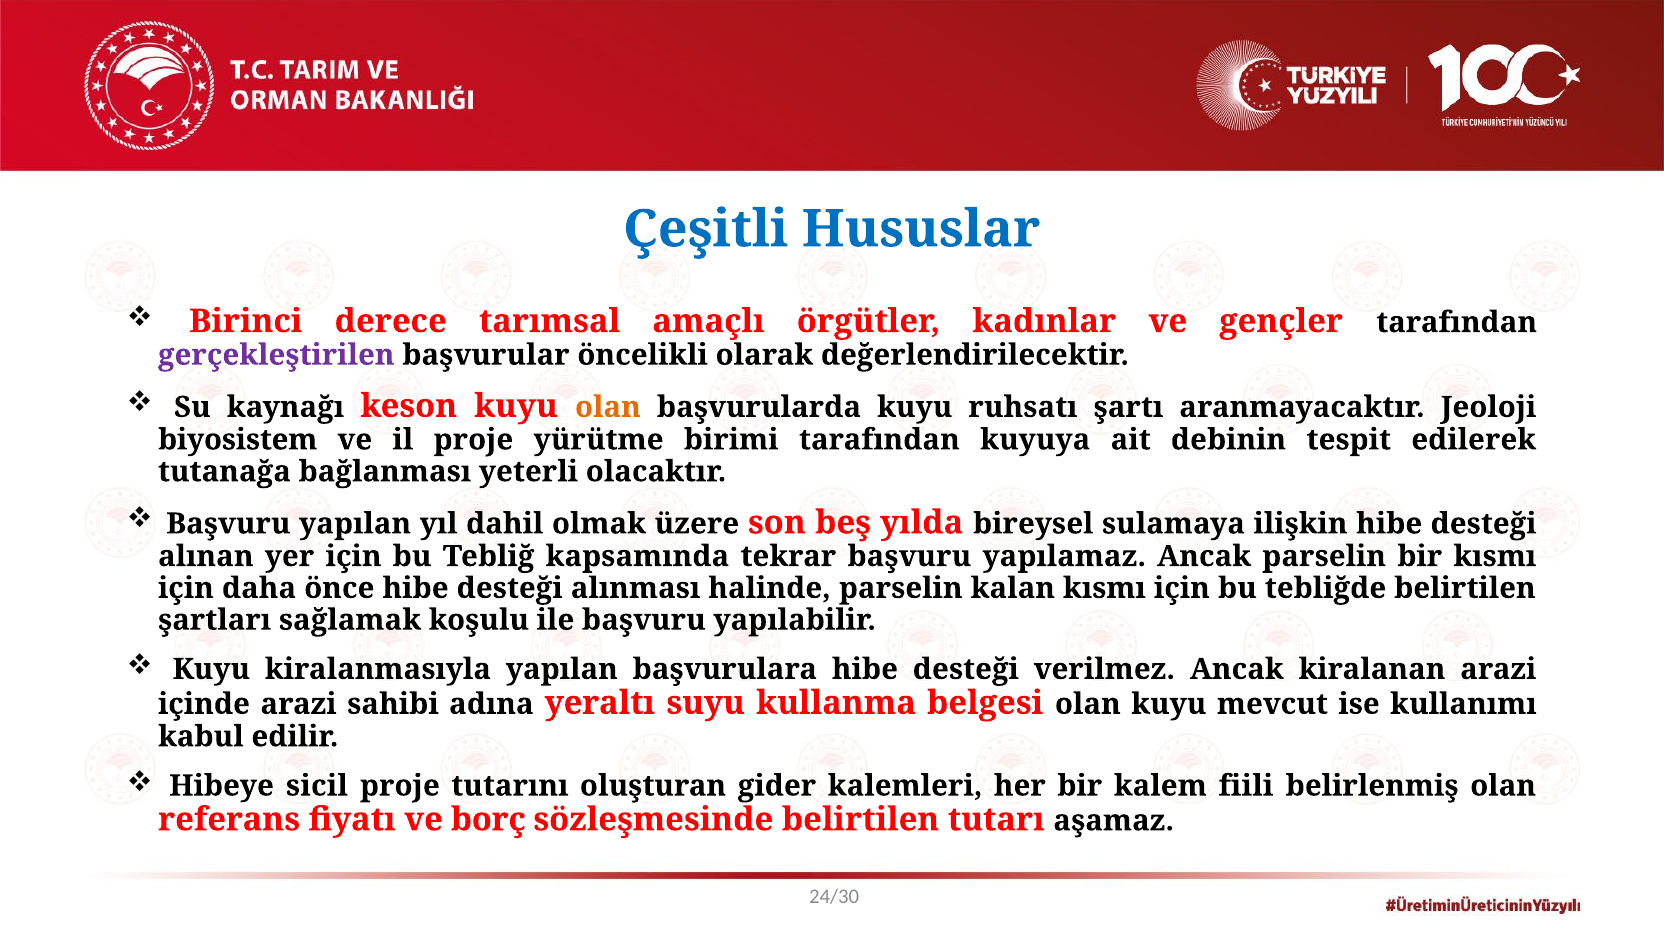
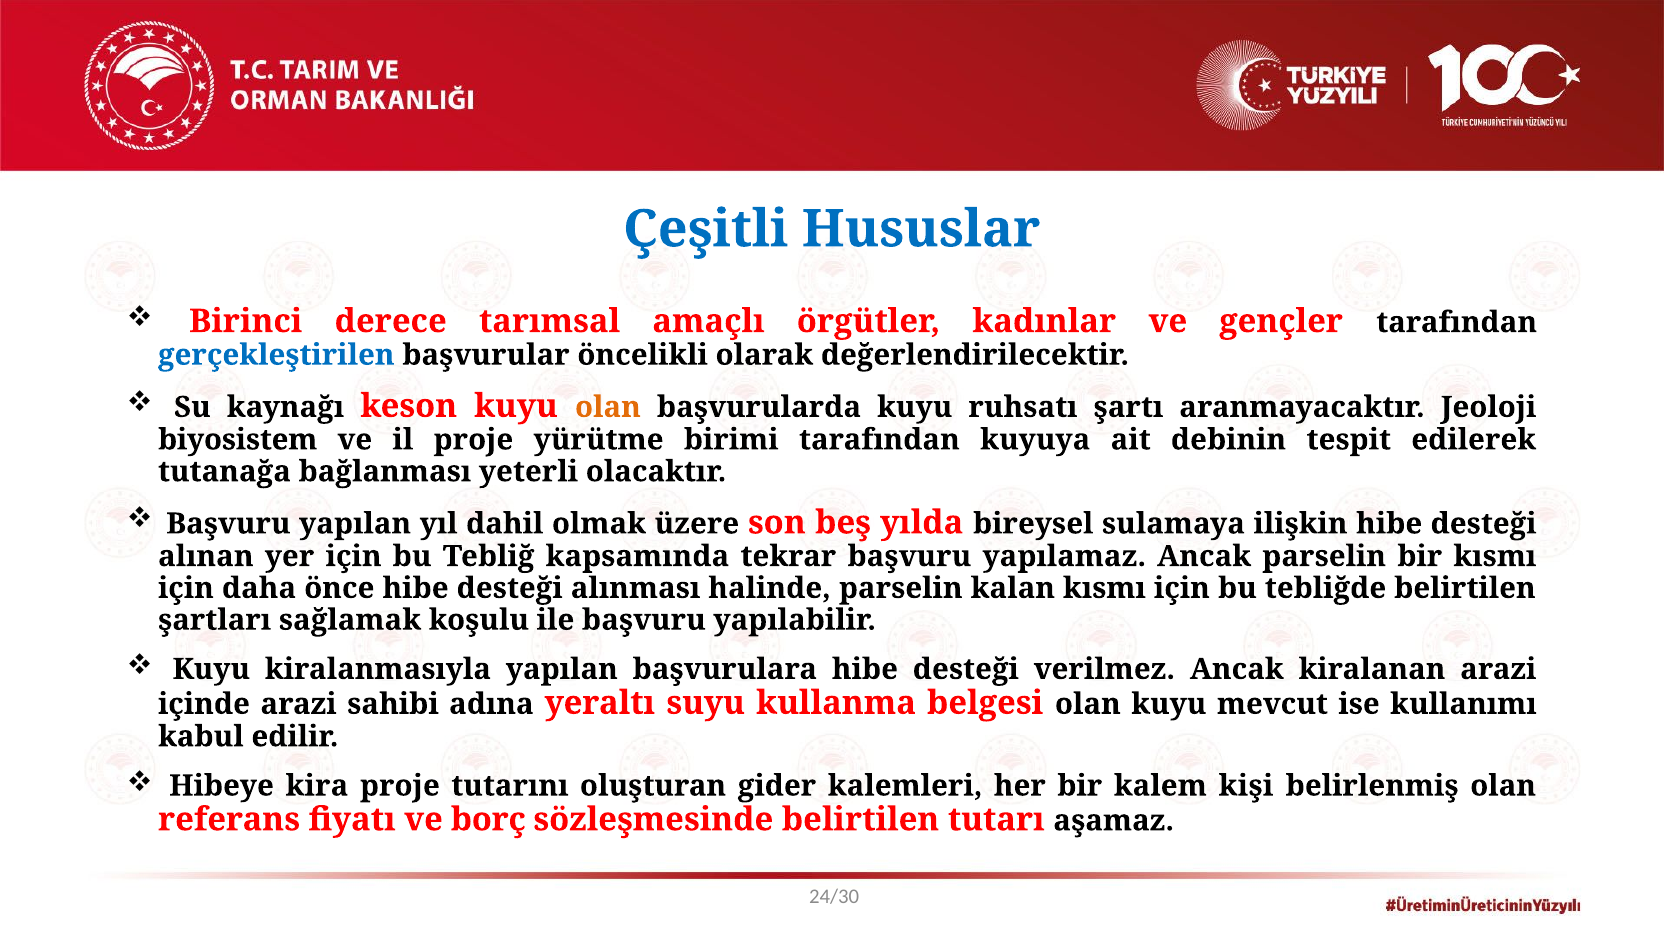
gerçekleştirilen colour: purple -> blue (276, 355)
sicil: sicil -> kira (317, 786)
fiili: fiili -> kişi (1246, 786)
